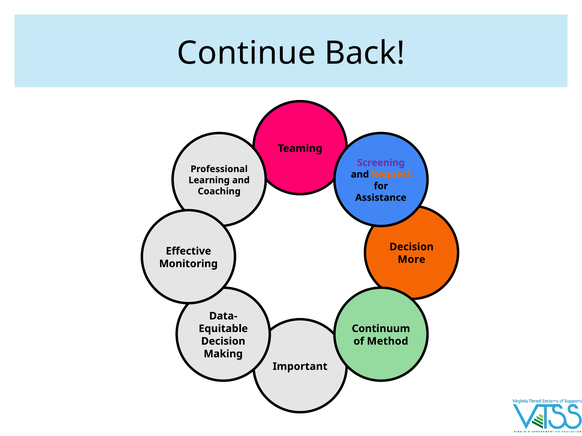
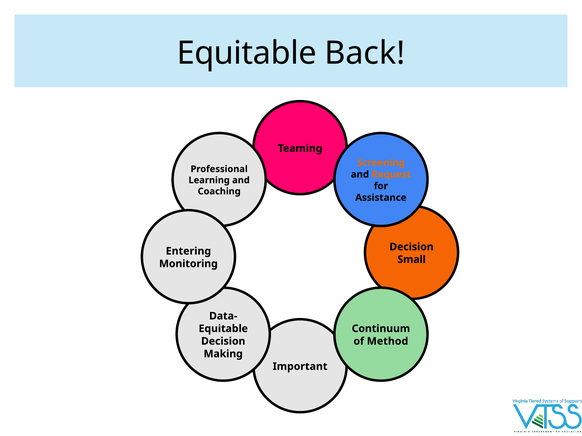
Continue: Continue -> Equitable (247, 53)
Screening colour: purple -> orange (381, 163)
Effective: Effective -> Entering (188, 251)
More: More -> Small (412, 260)
